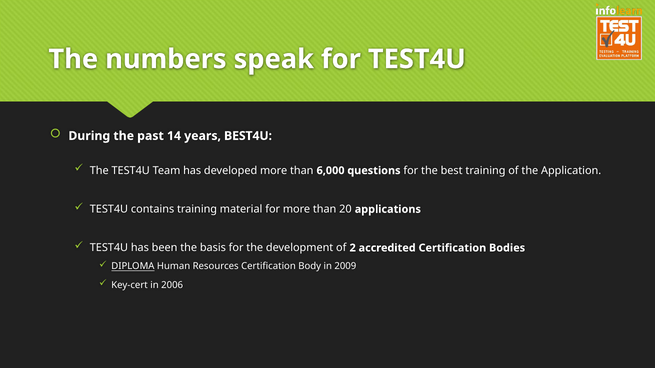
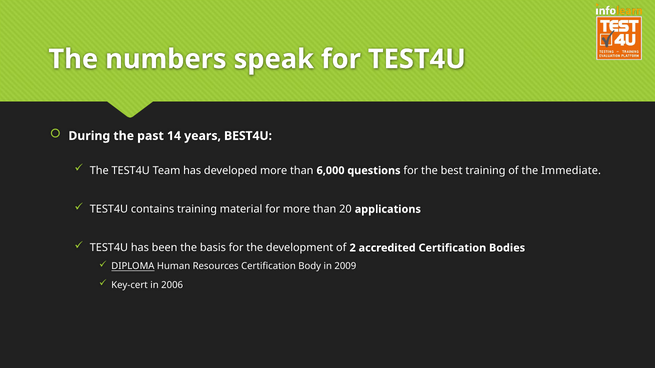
Application: Application -> Immediate (571, 171)
